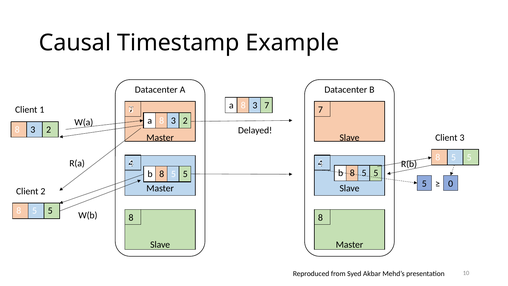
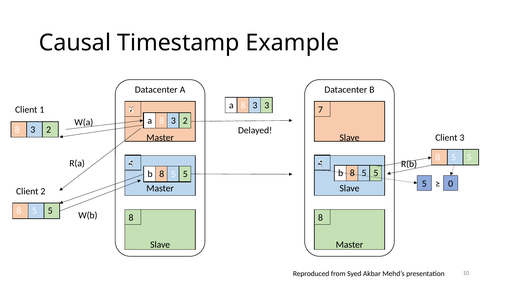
3 7: 7 -> 3 (267, 105)
